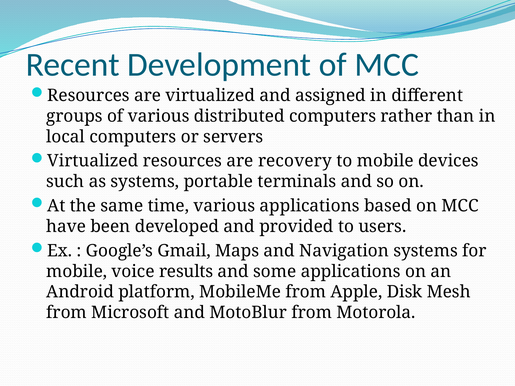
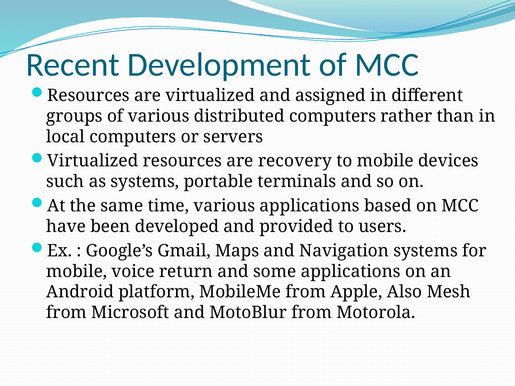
results: results -> return (186, 272)
Disk: Disk -> Also (405, 292)
